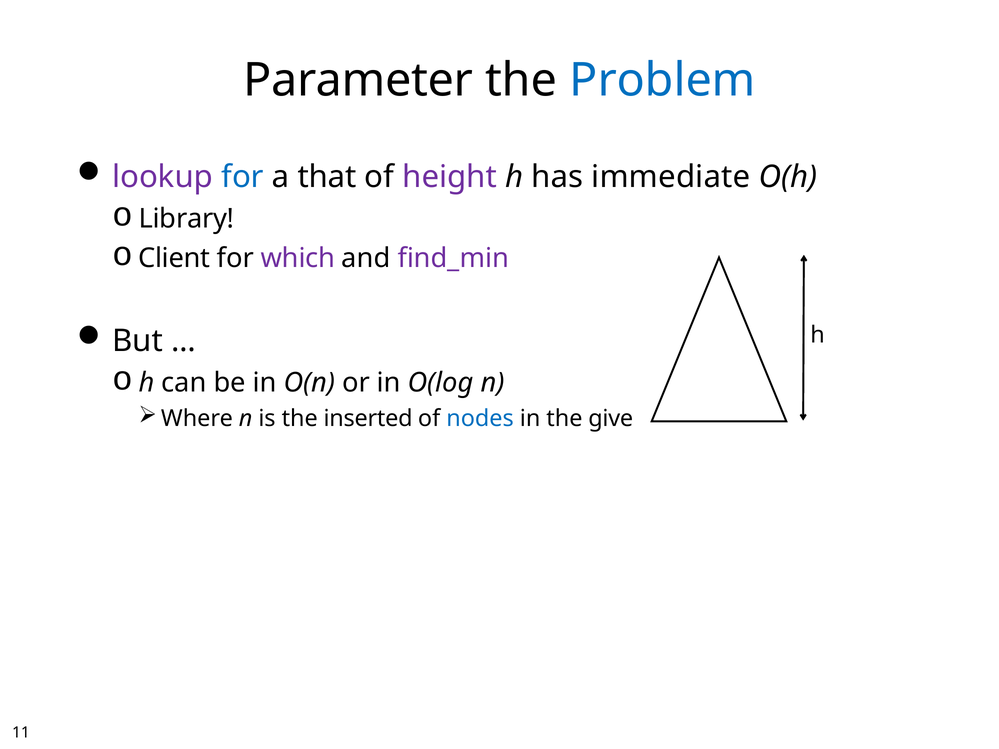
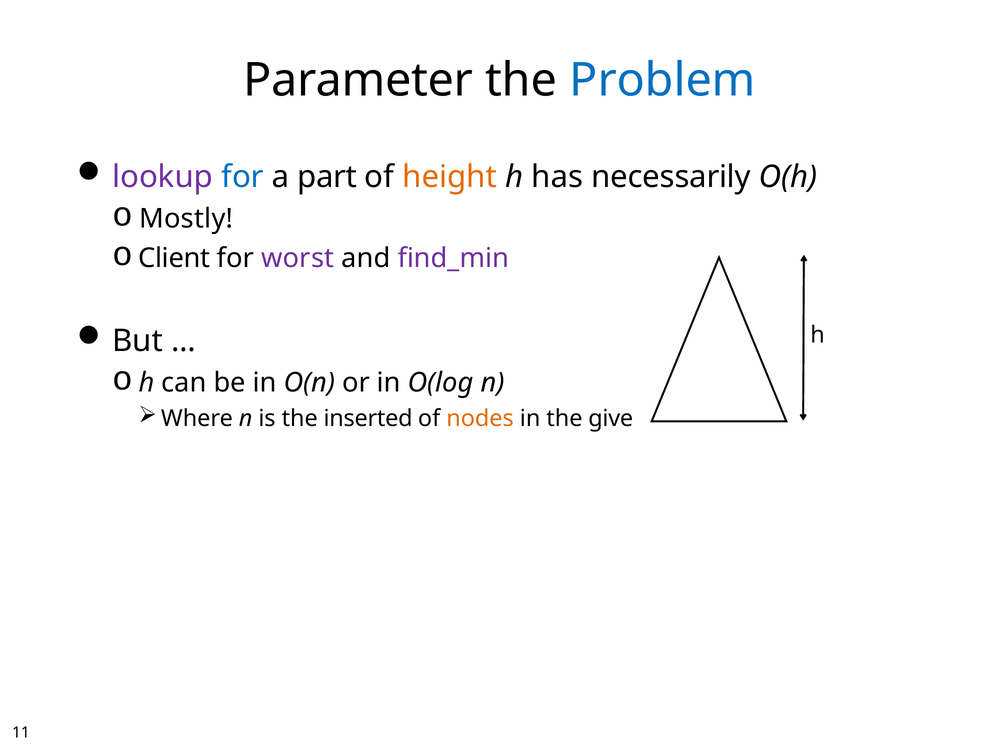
that: that -> part (327, 177)
height colour: purple -> orange (450, 177)
immediate: immediate -> necessarily (671, 177)
Library: Library -> Mostly (186, 219)
which: which -> worst (298, 258)
nodes colour: blue -> orange (480, 419)
